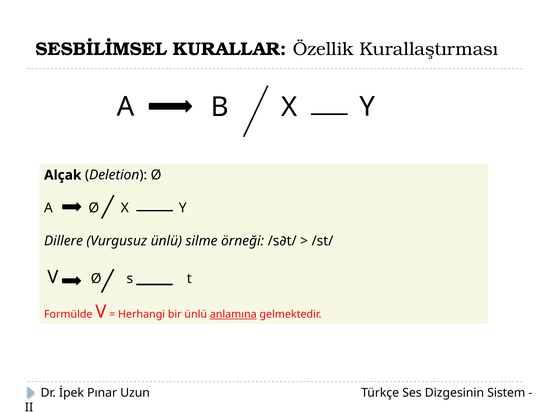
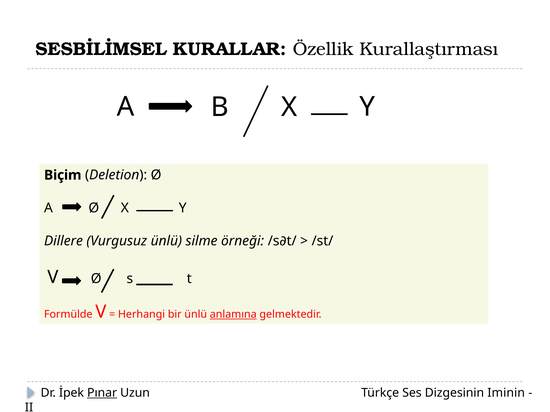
Alçak: Alçak -> Biçim (63, 175)
Pınar underline: none -> present (102, 393)
Sistem: Sistem -> Iminin (506, 393)
